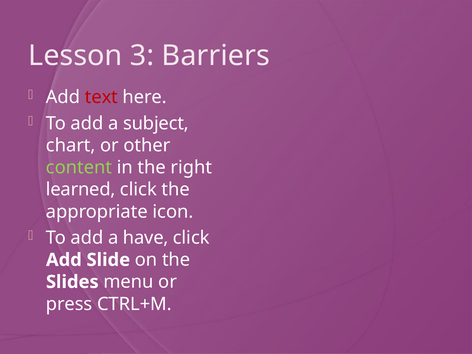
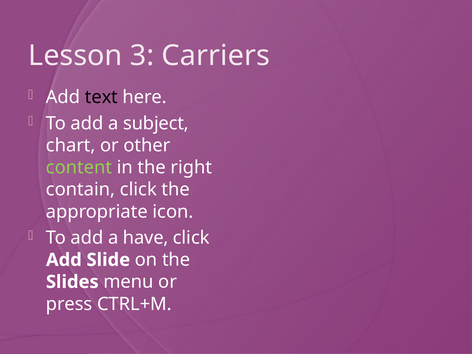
Barriers: Barriers -> Carriers (216, 56)
text colour: red -> black (101, 97)
learned: learned -> contain (81, 190)
